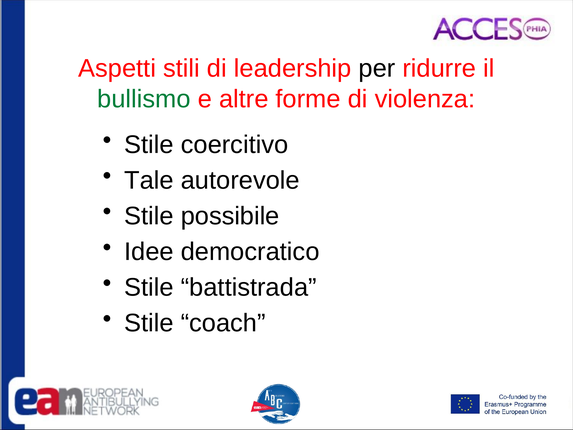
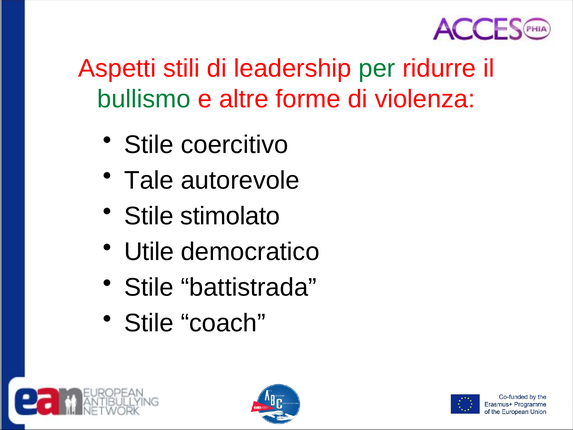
per colour: black -> green (377, 68)
possibile: possibile -> stimolato (230, 216)
Idee: Idee -> Utile (149, 252)
